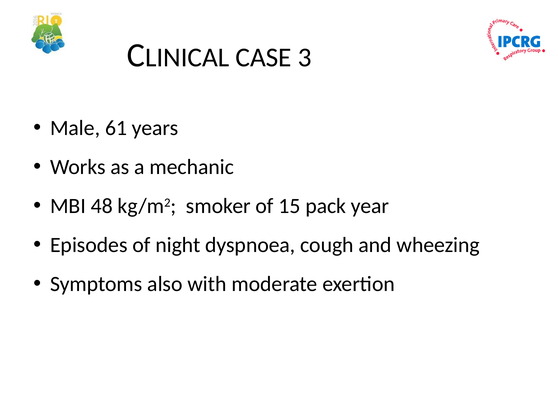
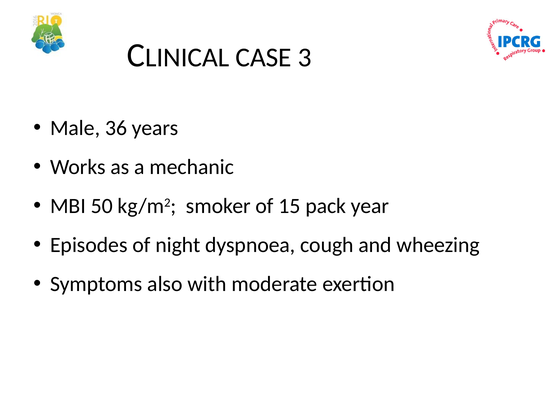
61: 61 -> 36 (116, 128)
48: 48 -> 50 (102, 206)
